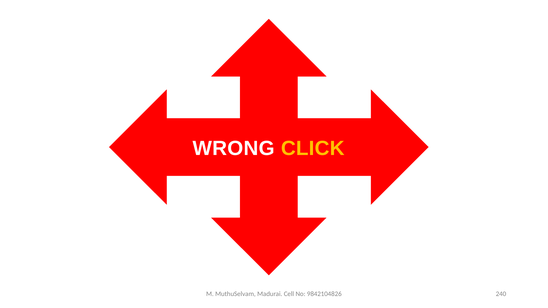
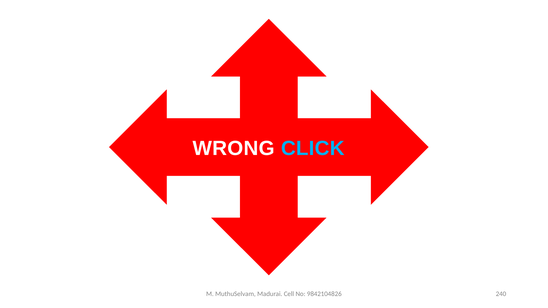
CLICK colour: yellow -> light blue (313, 149)
